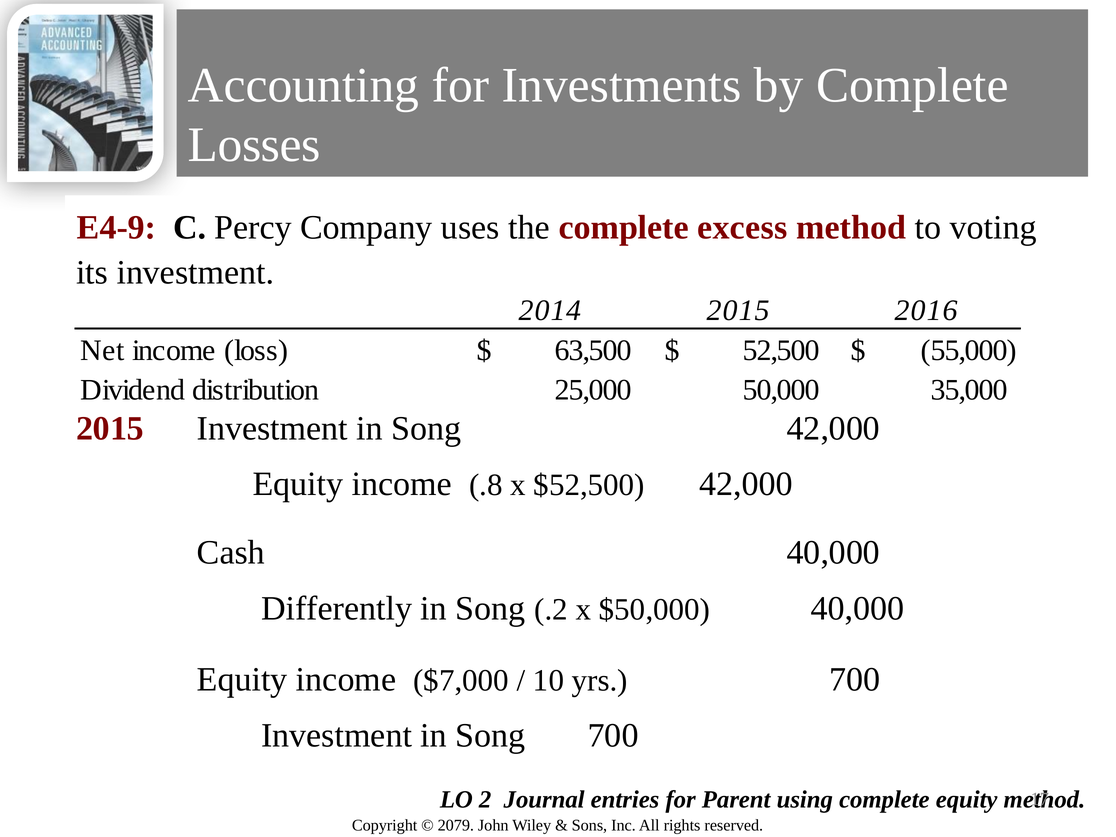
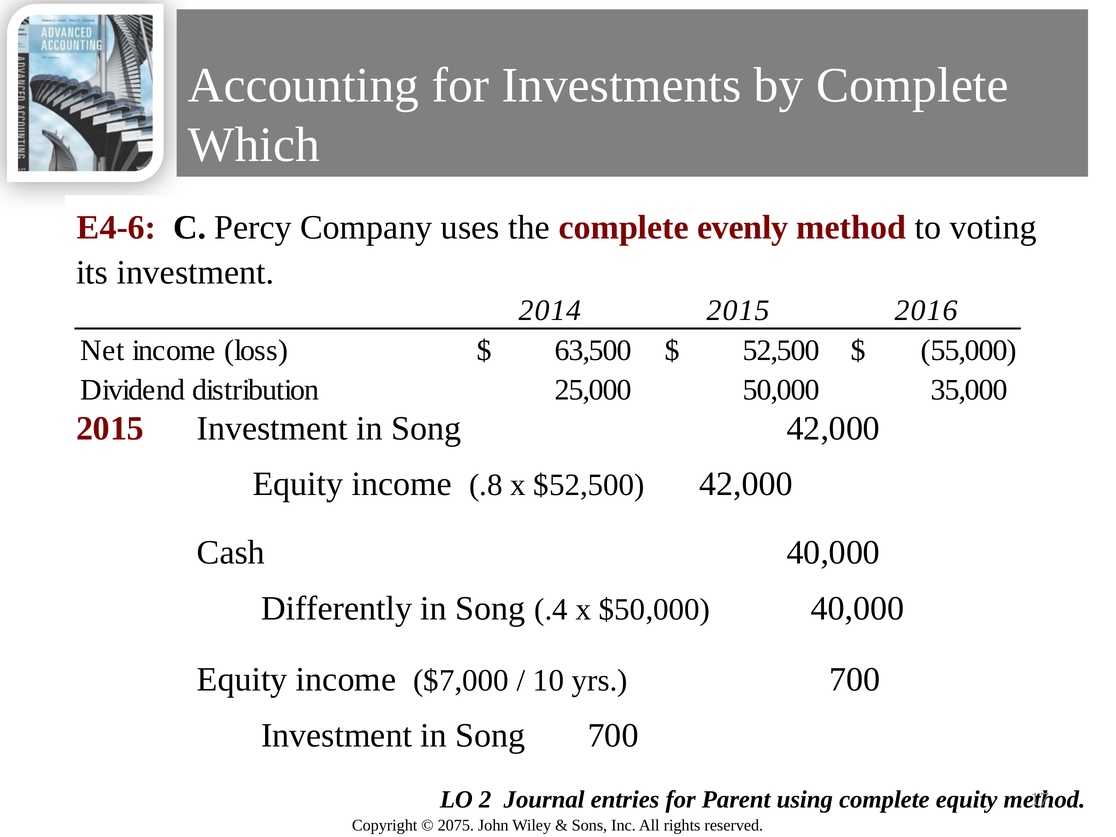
Losses: Losses -> Which (254, 145)
E4-9: E4-9 -> E4-6 (117, 228)
excess: excess -> evenly (743, 228)
.2: .2 -> .4 (551, 610)
2079: 2079 -> 2075 (456, 825)
